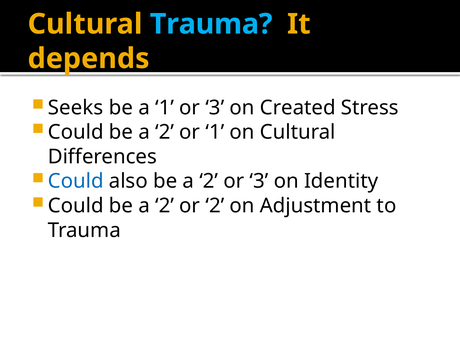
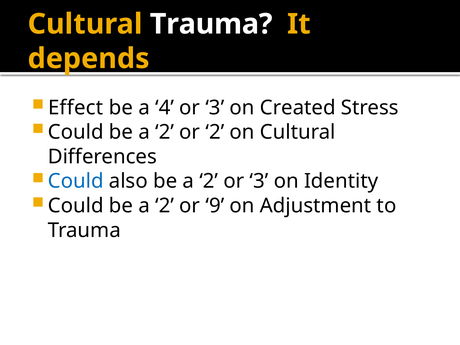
Trauma colour: light blue -> white (211, 24)
Seeks: Seeks -> Effect (76, 108)
a 1: 1 -> 4 (165, 108)
or 1: 1 -> 2 (215, 132)
or 2: 2 -> 9 (215, 206)
